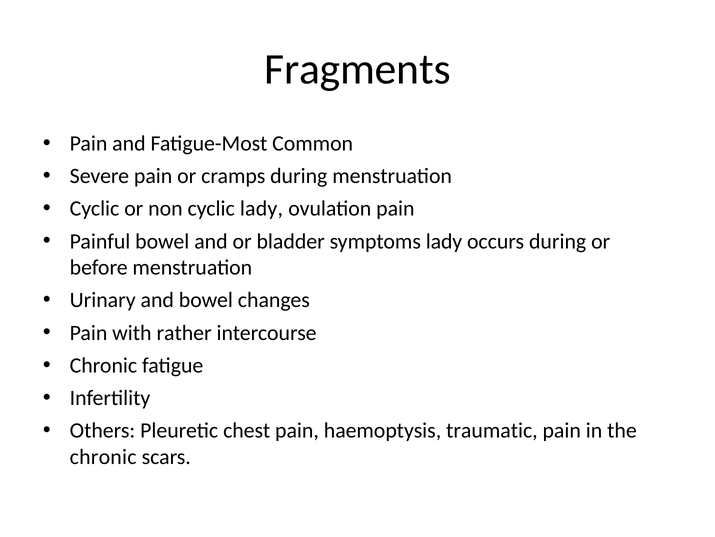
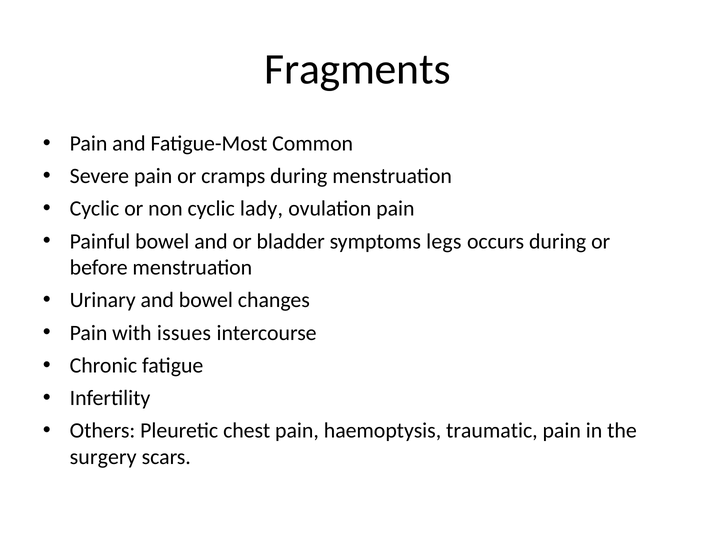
symptoms lady: lady -> legs (444, 241)
rather: rather -> issues (184, 332)
chronic: chronic -> surgery (103, 456)
